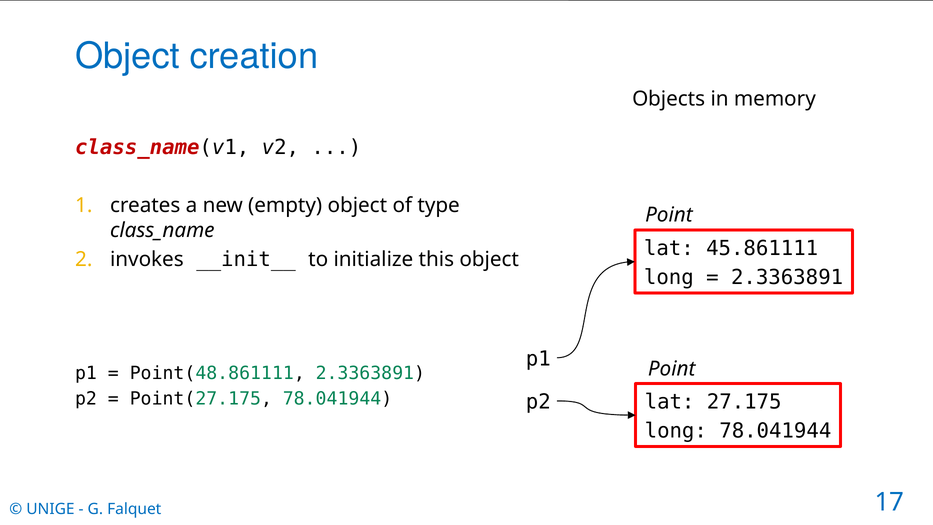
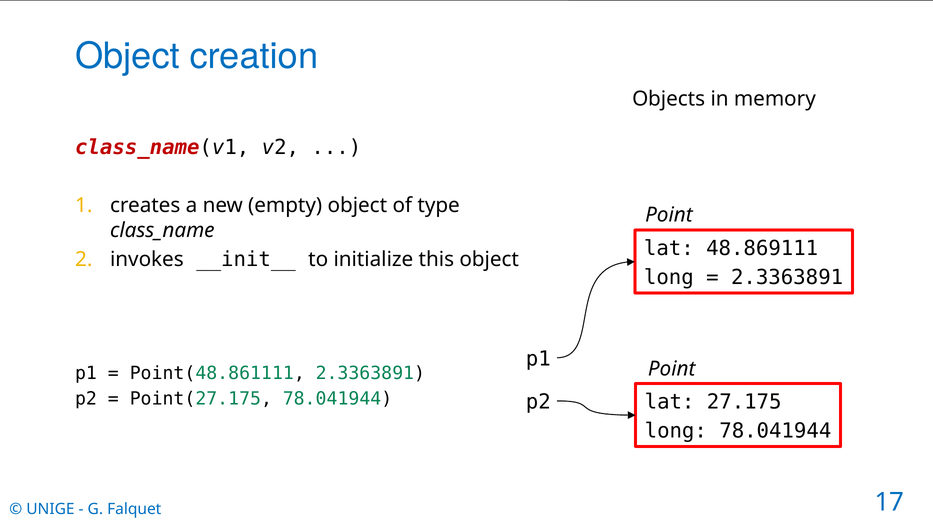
45.861111: 45.861111 -> 48.869111 (762, 249)
